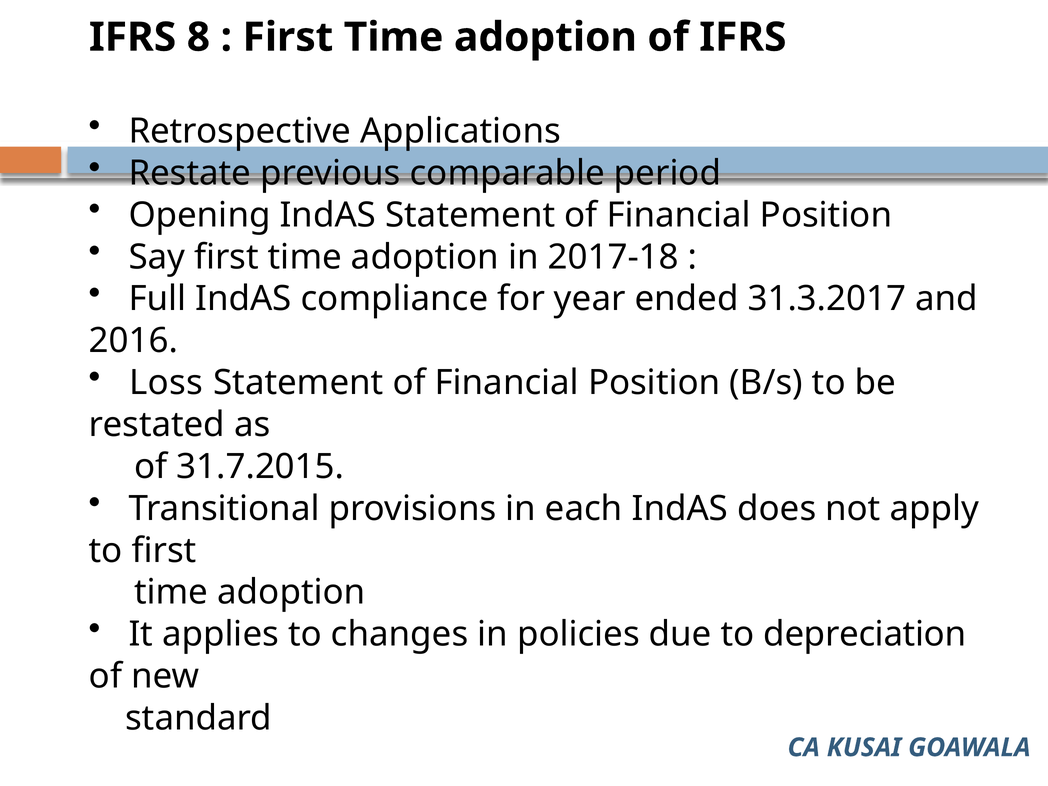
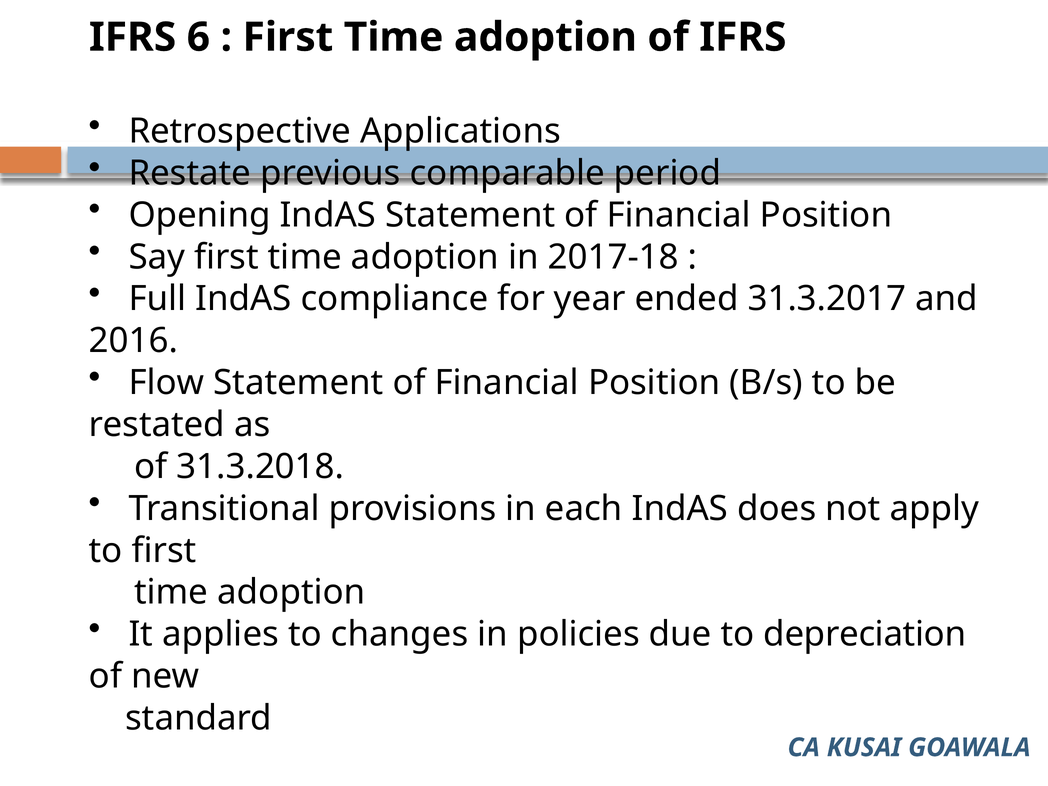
8: 8 -> 6 (198, 37)
Loss: Loss -> Flow (166, 383)
31.7.2015: 31.7.2015 -> 31.3.2018 (260, 467)
